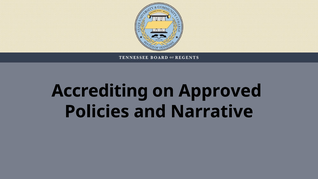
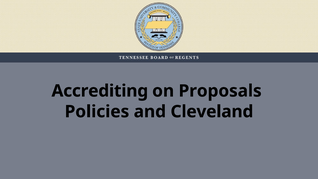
Approved: Approved -> Proposals (220, 91)
Narrative: Narrative -> Cleveland (212, 112)
